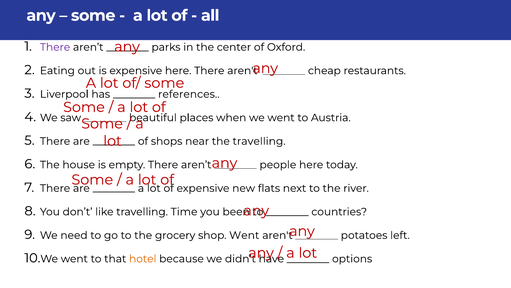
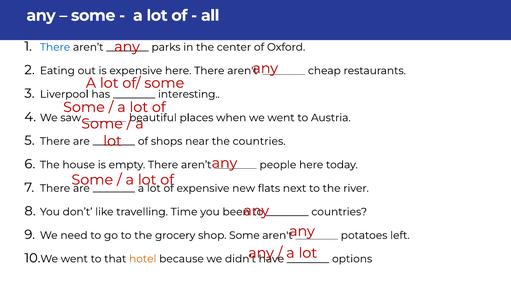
There colour: purple -> blue (55, 47)
references: references -> interesting (189, 94)
the travelling: travelling -> countries (259, 141)
shop Went: Went -> Some (244, 235)
